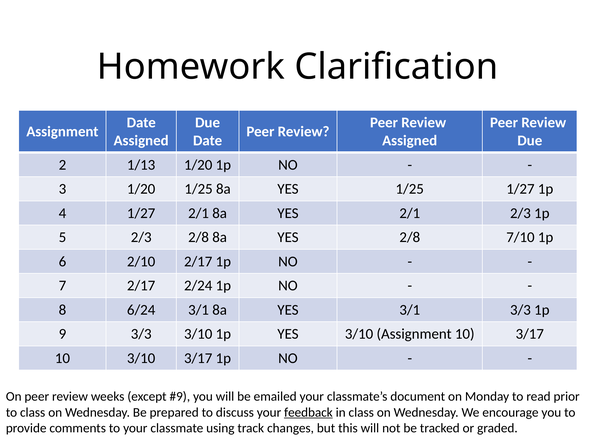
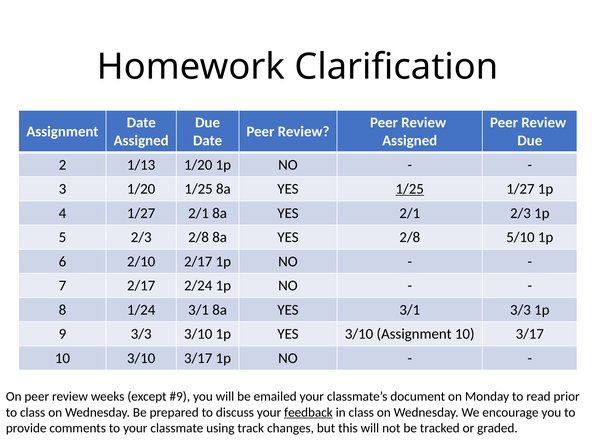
1/25 underline: none -> present (410, 189)
7/10: 7/10 -> 5/10 (520, 237)
6/24: 6/24 -> 1/24 (141, 310)
